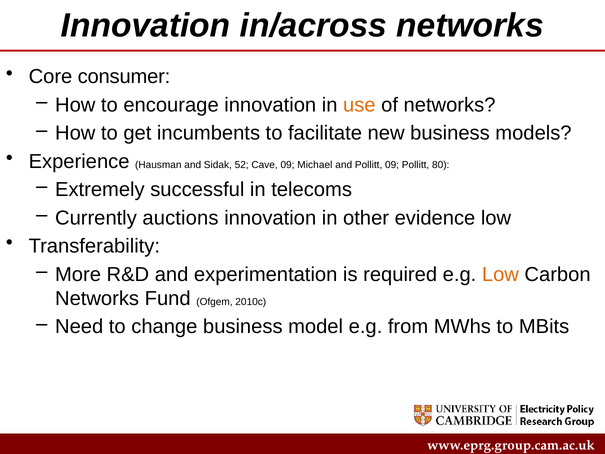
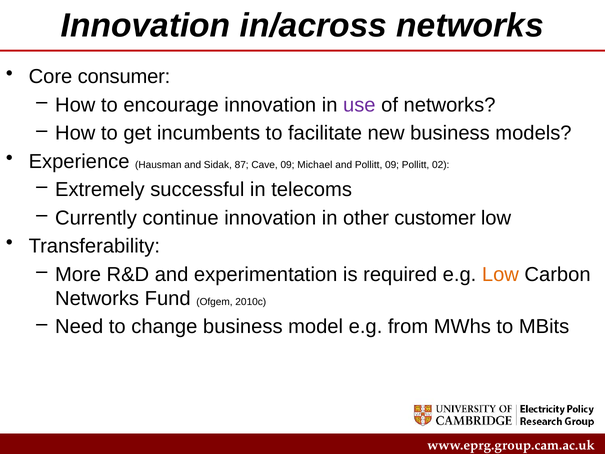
use colour: orange -> purple (359, 105)
52: 52 -> 87 (242, 165)
80: 80 -> 02 (441, 165)
auctions: auctions -> continue (181, 218)
evidence: evidence -> customer (435, 218)
